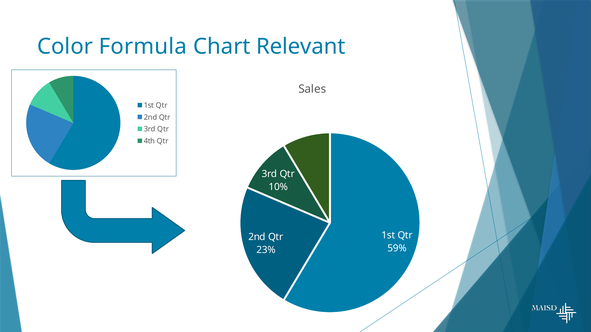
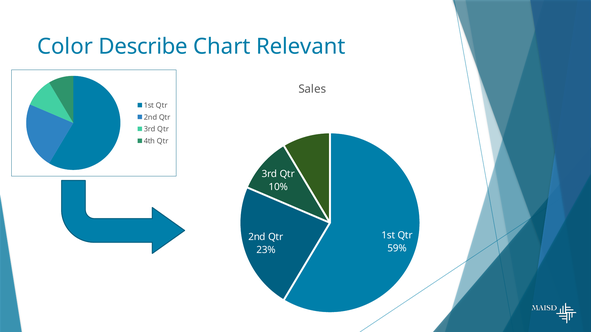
Formula: Formula -> Describe (143, 47)
